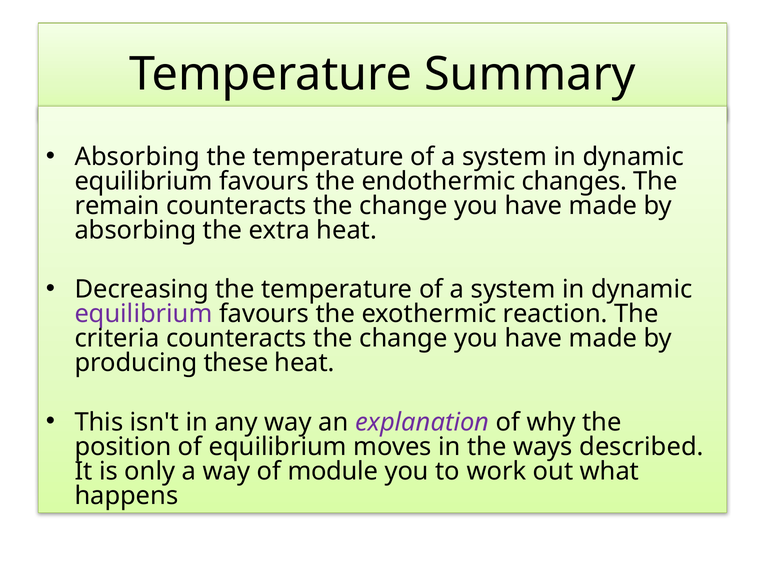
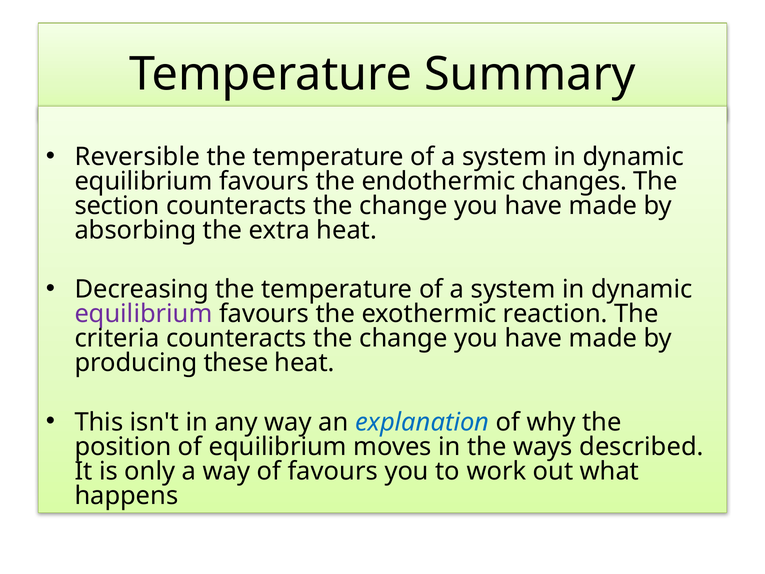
Absorbing: Absorbing -> Reversible (137, 157)
remain: remain -> section (117, 206)
explanation colour: purple -> blue (422, 422)
of module: module -> favours (333, 471)
